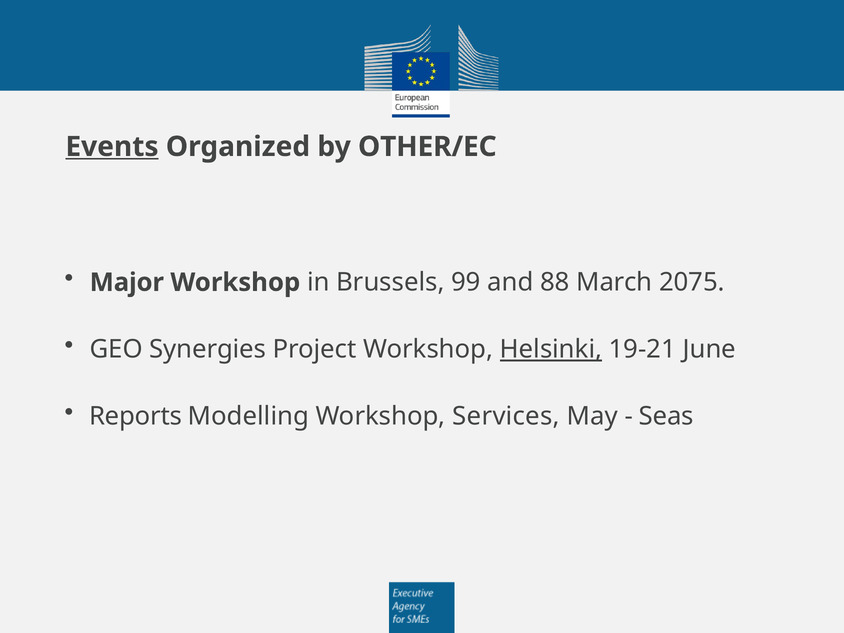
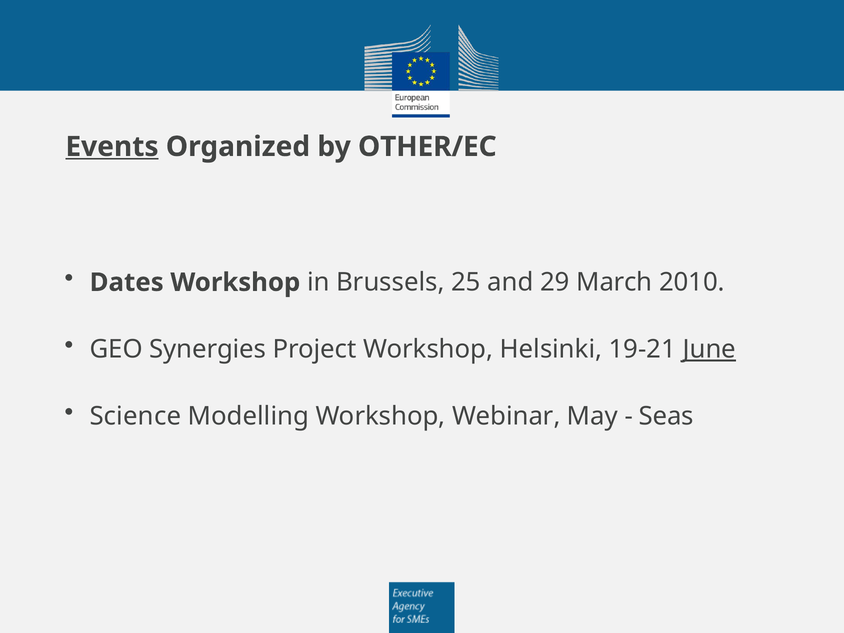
Major: Major -> Dates (127, 282)
99: 99 -> 25 (466, 282)
88: 88 -> 29 (555, 282)
2075: 2075 -> 2010 (692, 282)
Helsinki underline: present -> none (551, 349)
June underline: none -> present (709, 349)
Reports: Reports -> Science (135, 416)
Services: Services -> Webinar (506, 416)
